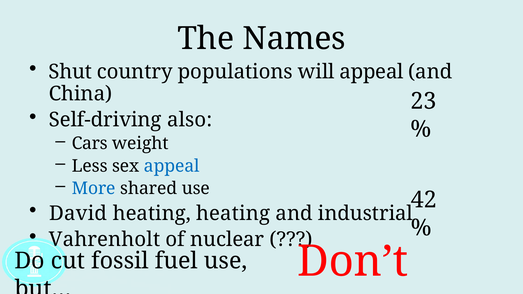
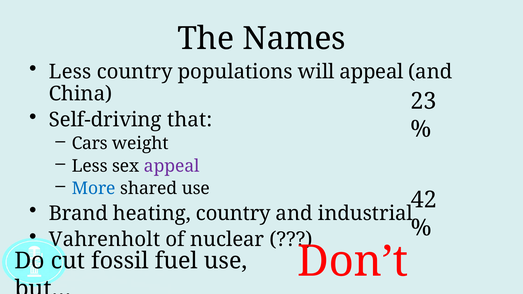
Shut: Shut -> Less (70, 72)
also: also -> that (190, 120)
appeal colour: blue -> purple (172, 166)
David: David -> Brand (78, 214)
heating heating: heating -> country (233, 214)
